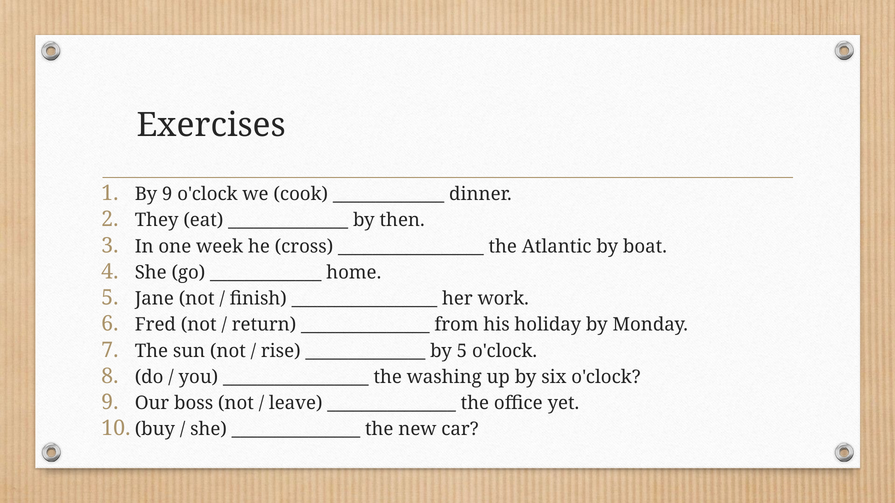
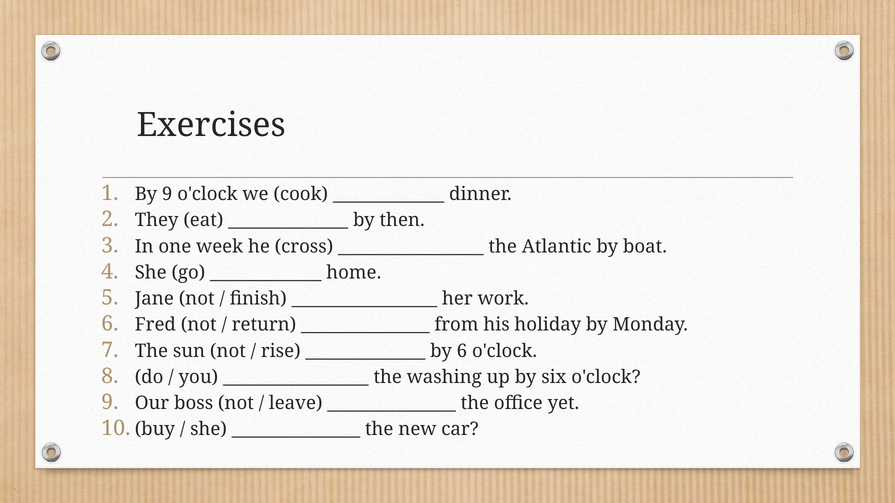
by 5: 5 -> 6 (462, 351)
